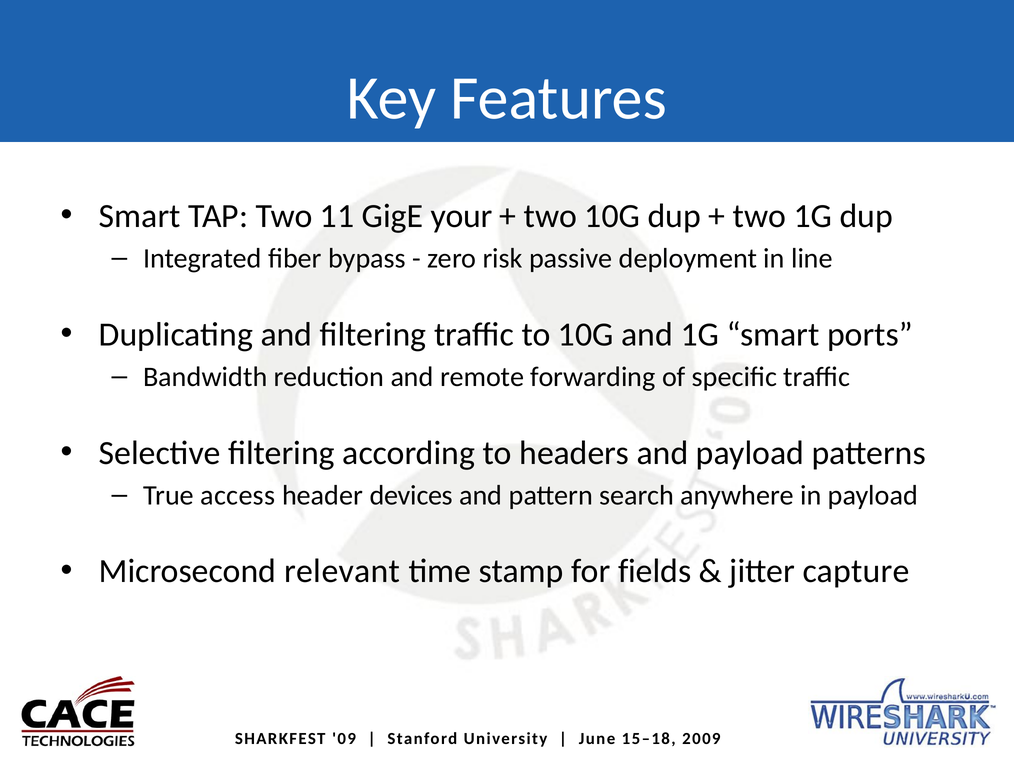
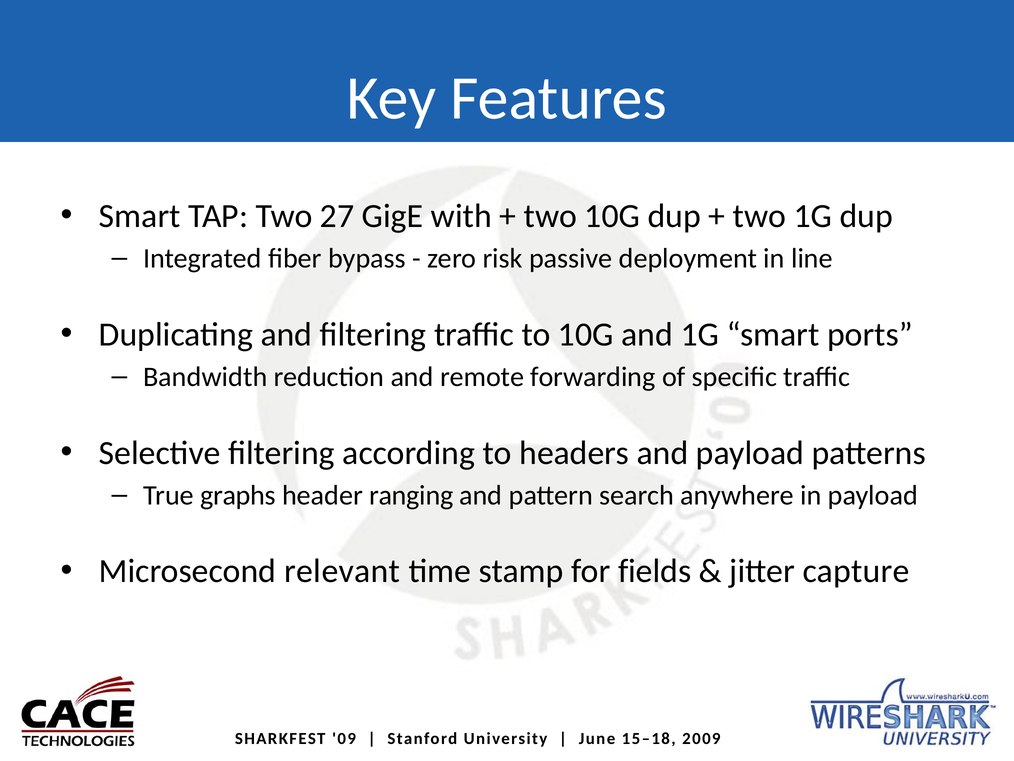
11: 11 -> 27 (337, 216)
your: your -> with (461, 216)
access: access -> graphs (238, 495)
devices: devices -> ranging (411, 495)
